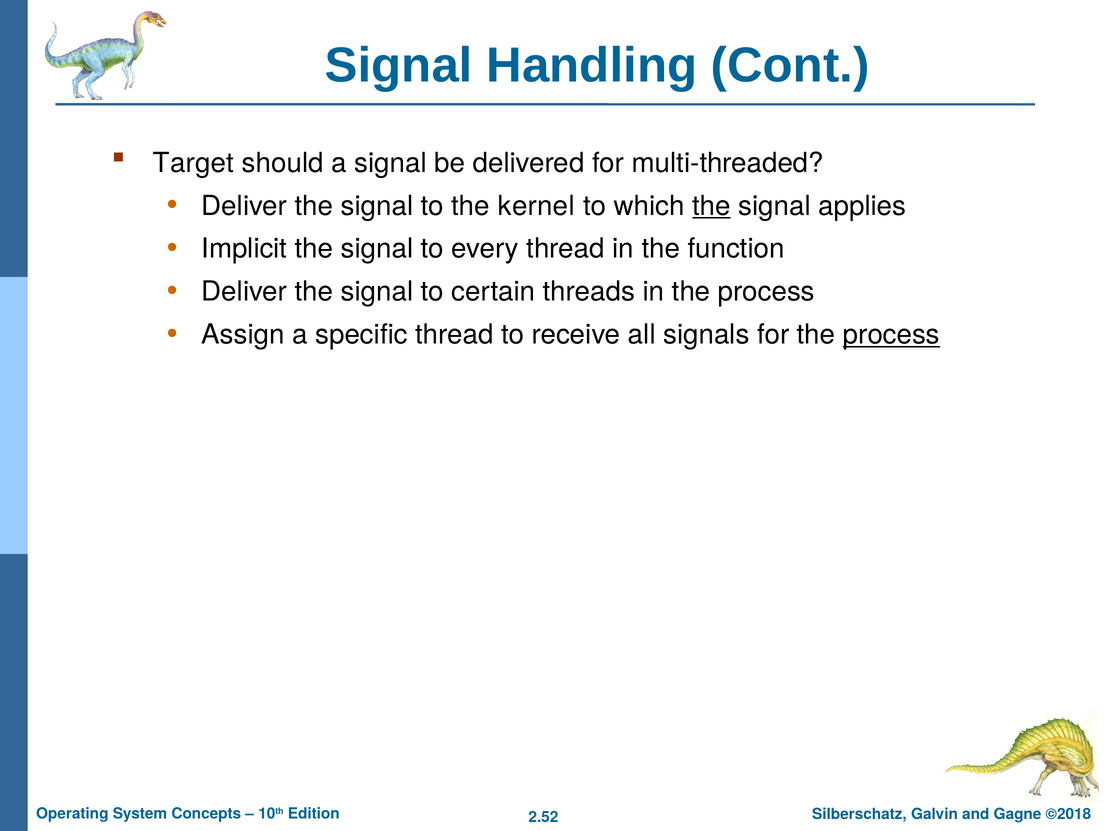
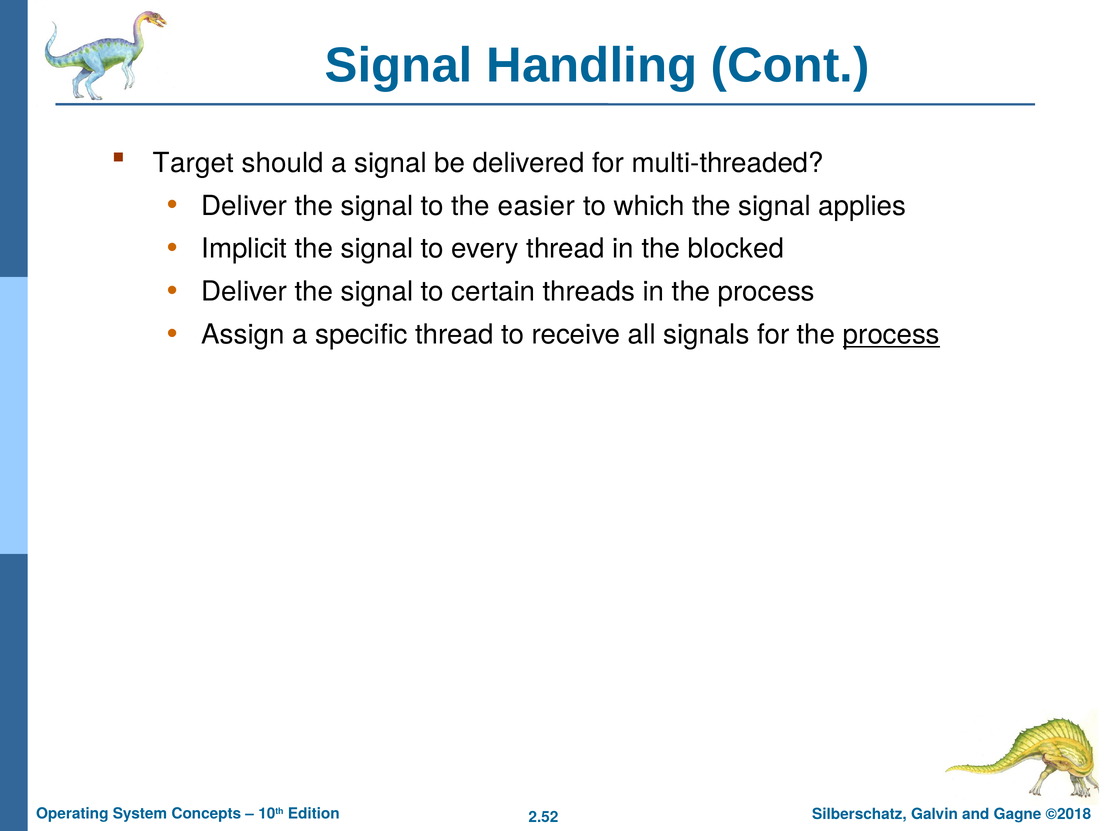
kernel: kernel -> easier (536, 206)
the underline: present -> none (712, 206)
function: function -> blocked (736, 249)
